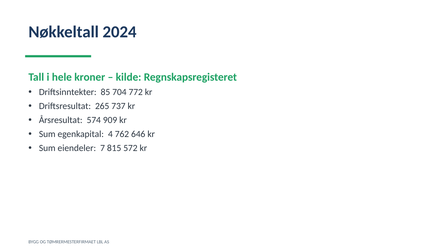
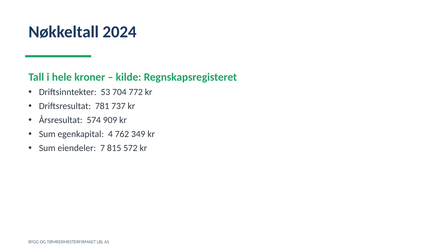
85: 85 -> 53 (105, 92)
265: 265 -> 781 (102, 106)
646: 646 -> 349 (138, 134)
